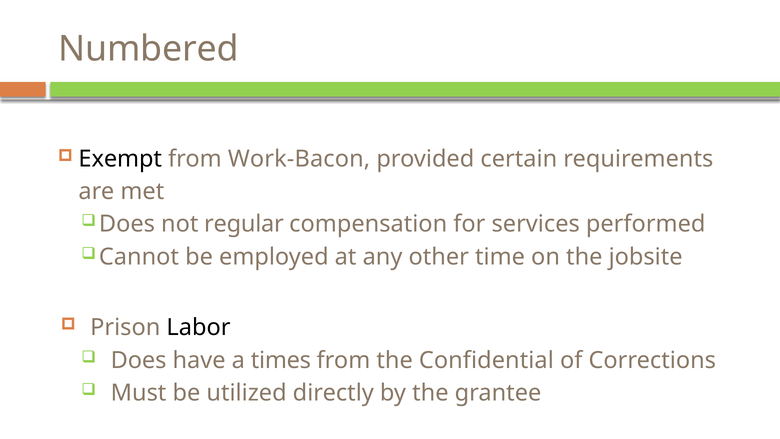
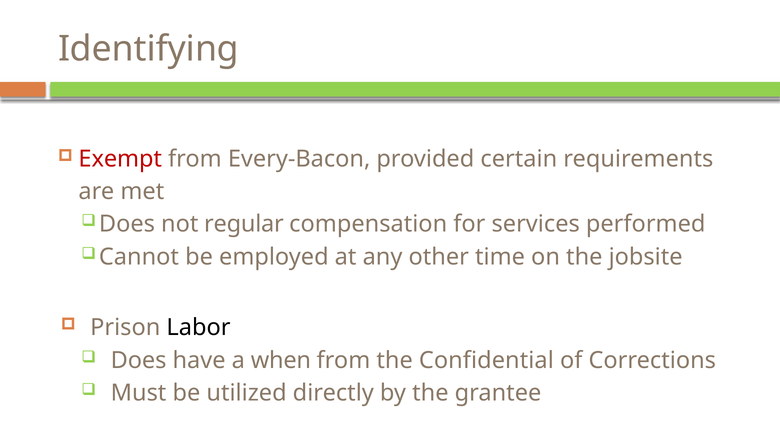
Numbered: Numbered -> Identifying (148, 49)
Exempt colour: black -> red (120, 159)
Work-Bacon: Work-Bacon -> Every-Bacon (299, 159)
times: times -> when (281, 360)
